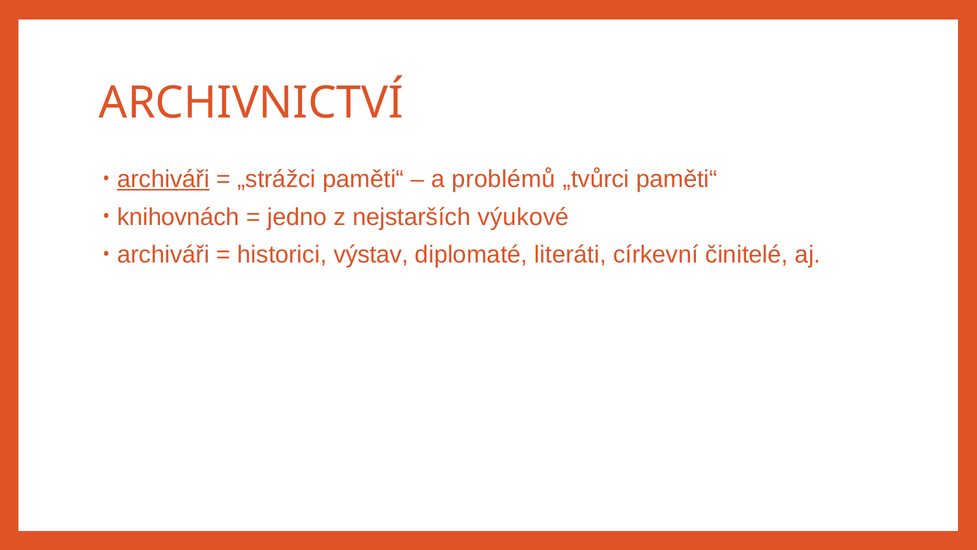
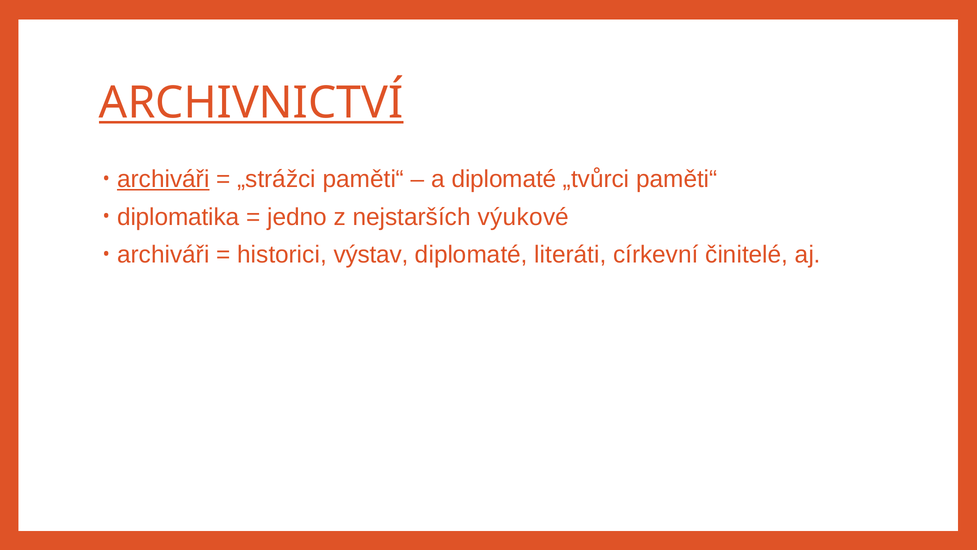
ARCHIVNICTVÍ underline: none -> present (251, 103)
a problémů: problémů -> diplomaté (504, 179)
knihovnách: knihovnách -> diplomatika (178, 217)
